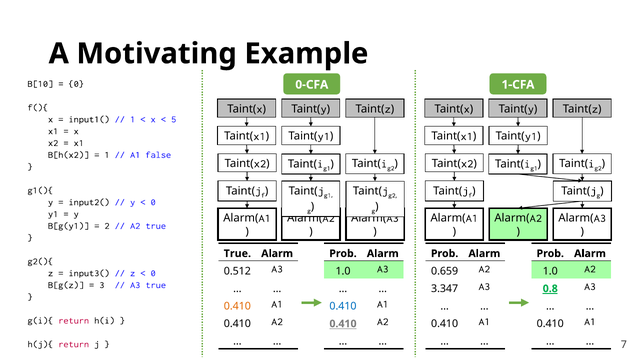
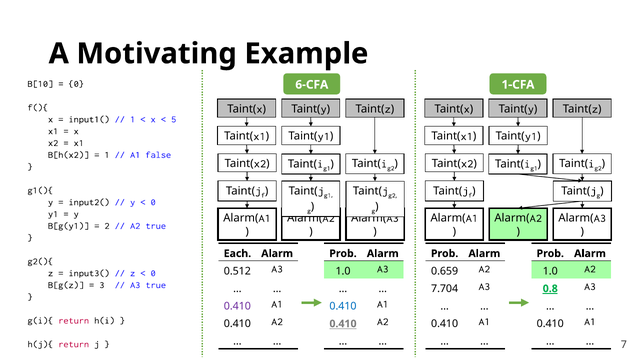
0-CFA: 0-CFA -> 6-CFA (312, 85)
True: True -> Each (237, 253)
3.347: 3.347 -> 7.704 (445, 289)
0.410 colour: orange -> purple (237, 306)
